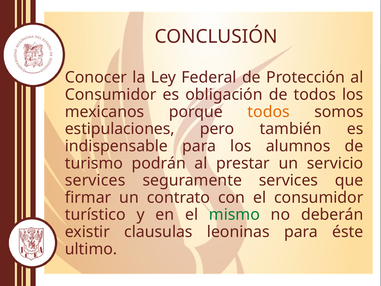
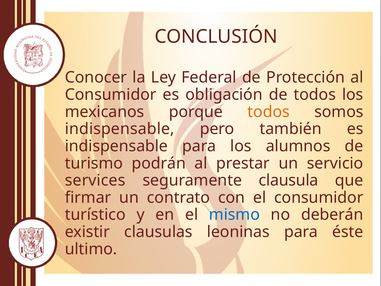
estipulaciones: estipulaciones -> indispensable (120, 129)
seguramente services: services -> clausula (289, 180)
mismo colour: green -> blue (234, 215)
